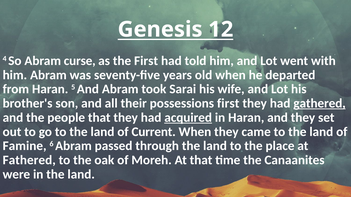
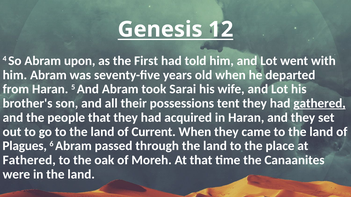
curse: curse -> upon (80, 61)
possessions first: first -> tent (228, 104)
acquired underline: present -> none (188, 118)
Famine: Famine -> Plagues (25, 146)
